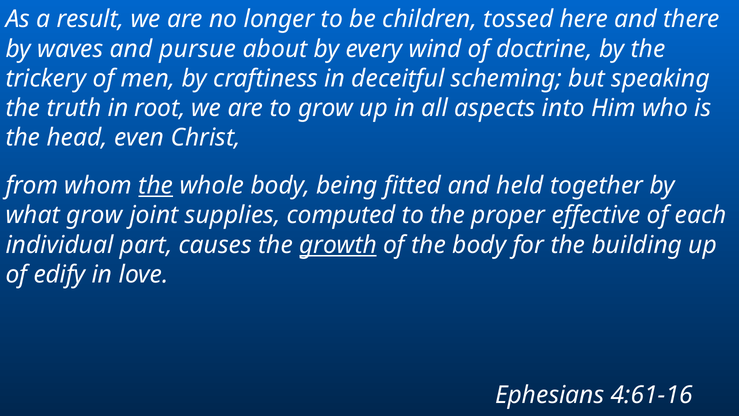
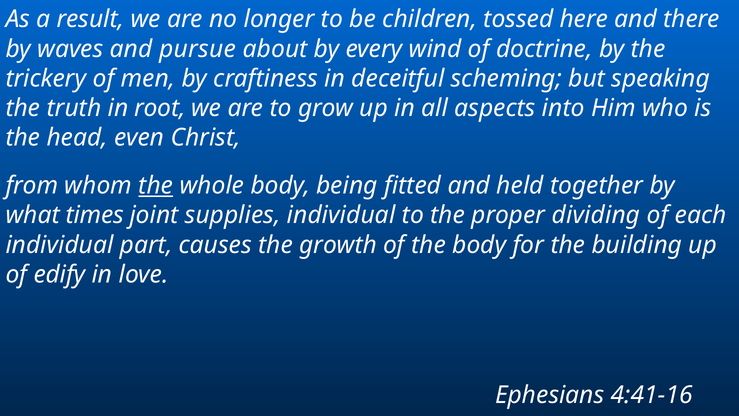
what grow: grow -> times (95, 215)
supplies computed: computed -> individual (341, 215)
effective: effective -> dividing (596, 215)
growth underline: present -> none (338, 245)
4:61-16: 4:61-16 -> 4:41-16 (652, 395)
